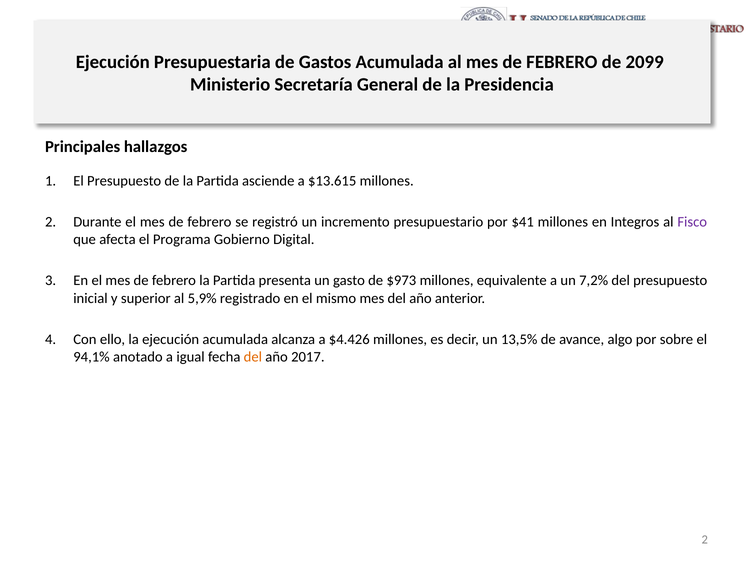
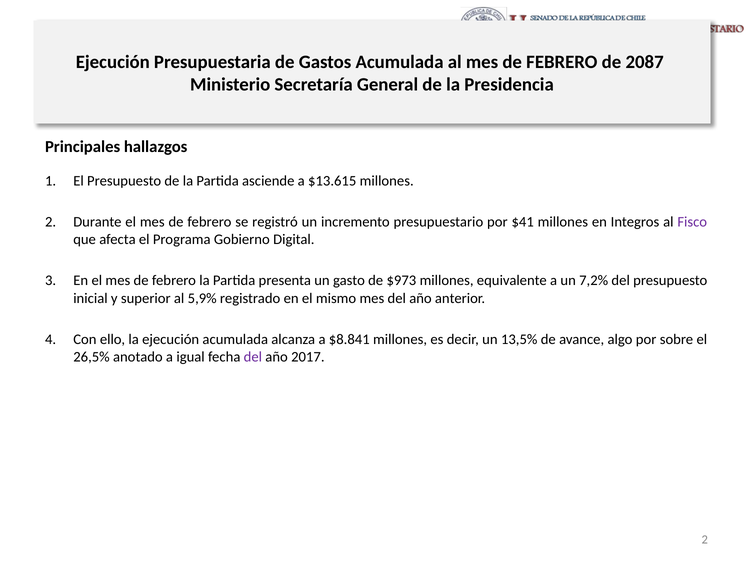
2099: 2099 -> 2087 (645, 62)
$4.426: $4.426 -> $8.841 (349, 339)
94,1%: 94,1% -> 26,5% (92, 357)
del colour: orange -> purple (253, 357)
